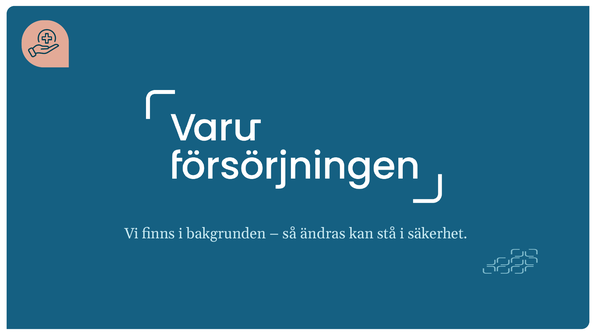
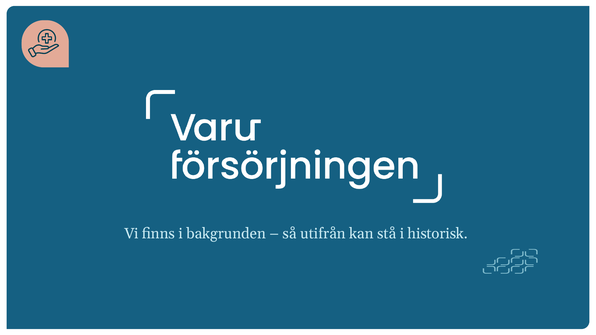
ändras: ändras -> utifrån (323, 234)
säkerhet: säkerhet -> historisk (438, 234)
